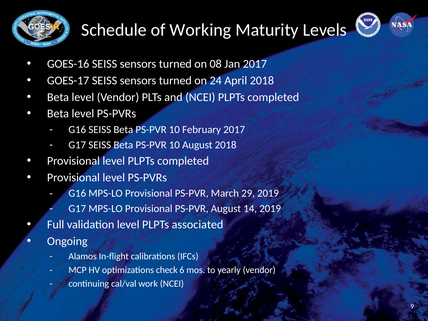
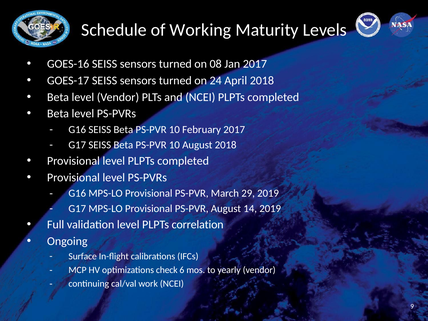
associated: associated -> correlation (198, 225)
Alamos: Alamos -> Surface (83, 256)
